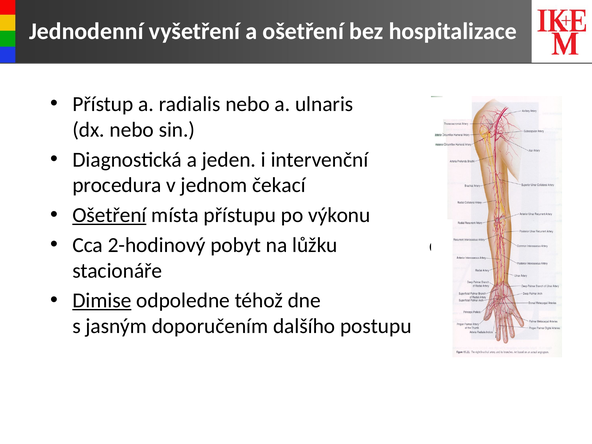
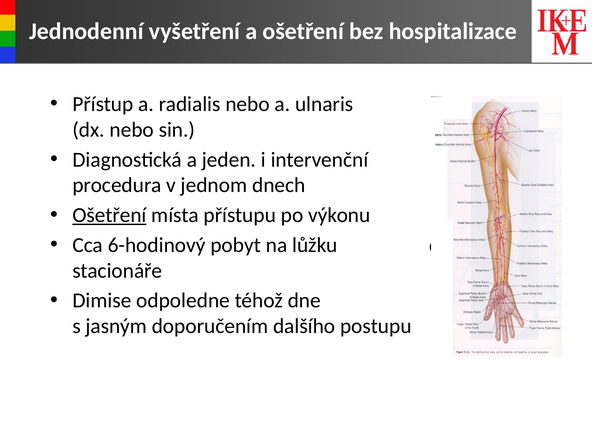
čekací: čekací -> dnech (279, 185)
2-hodinový: 2-hodinový -> 6-hodinový (157, 245)
Dimise underline: present -> none (102, 301)
